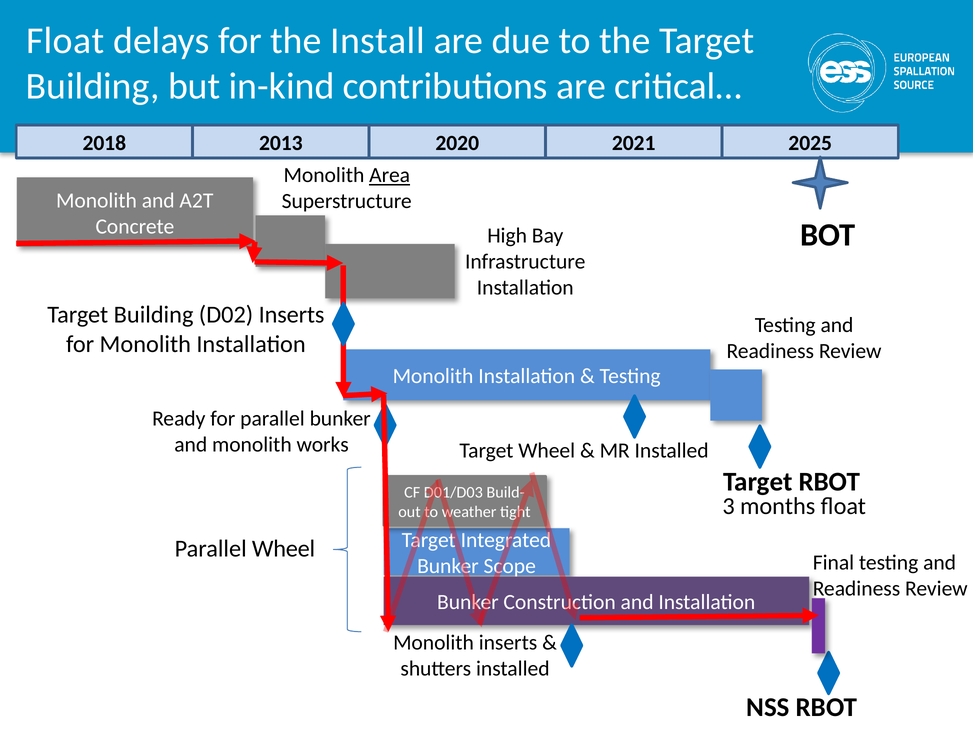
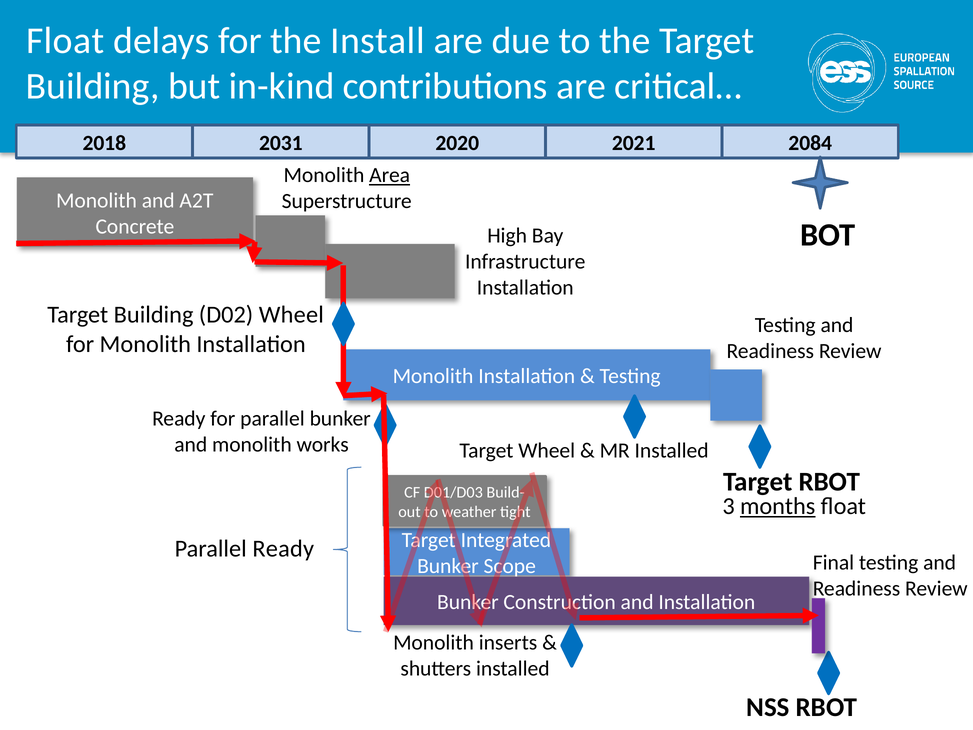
2013: 2013 -> 2031 (281, 143)
2025: 2025 -> 2084 (810, 143)
D02 Inserts: Inserts -> Wheel (291, 315)
months underline: none -> present (778, 506)
Parallel Wheel: Wheel -> Ready (283, 549)
